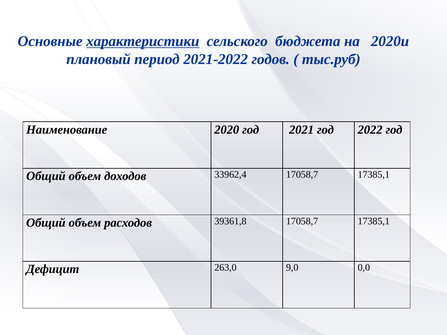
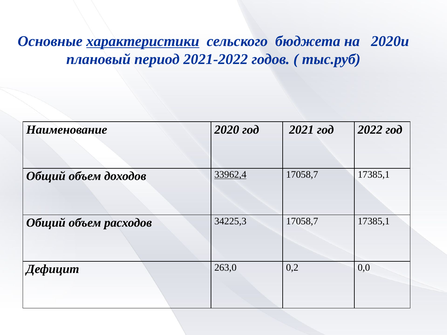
33962,4 underline: none -> present (230, 175)
39361,8: 39361,8 -> 34225,3 (230, 221)
9,0: 9,0 -> 0,2 (292, 268)
